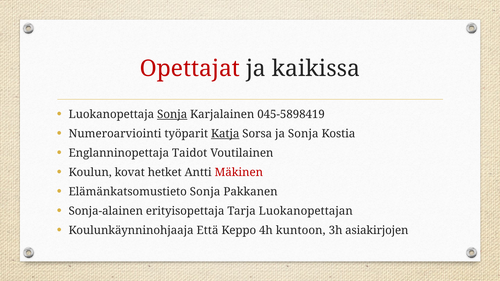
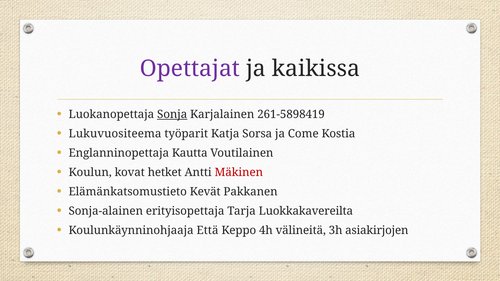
Opettajat colour: red -> purple (190, 69)
045-5898419: 045-5898419 -> 261-5898419 (291, 114)
Numeroarviointi: Numeroarviointi -> Lukuvuositeema (115, 134)
Katja underline: present -> none (225, 134)
ja Sonja: Sonja -> Come (303, 134)
Taidot: Taidot -> Kautta (190, 153)
Elämänkatsomustieto Sonja: Sonja -> Kevät (205, 192)
Luokanopettajan: Luokanopettajan -> Luokkakavereilta (306, 211)
kuntoon: kuntoon -> välineitä (301, 231)
